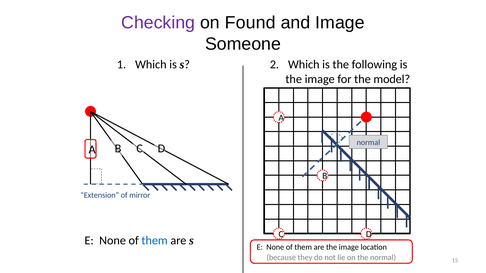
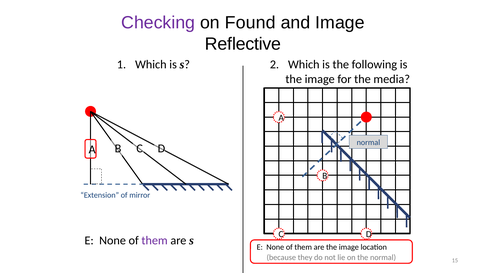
Someone: Someone -> Reflective (243, 44)
model: model -> media (392, 79)
them colour: blue -> purple (155, 241)
